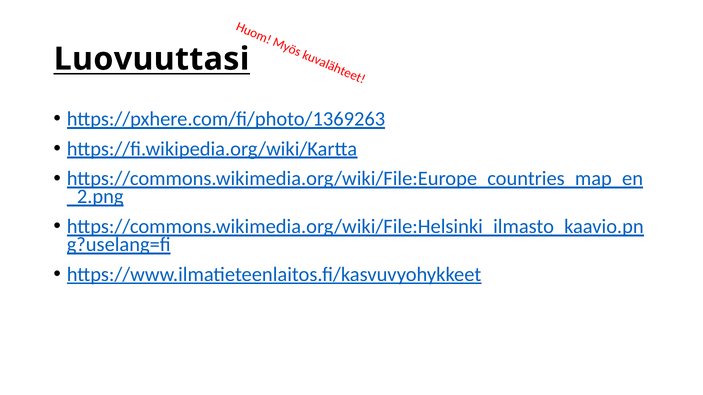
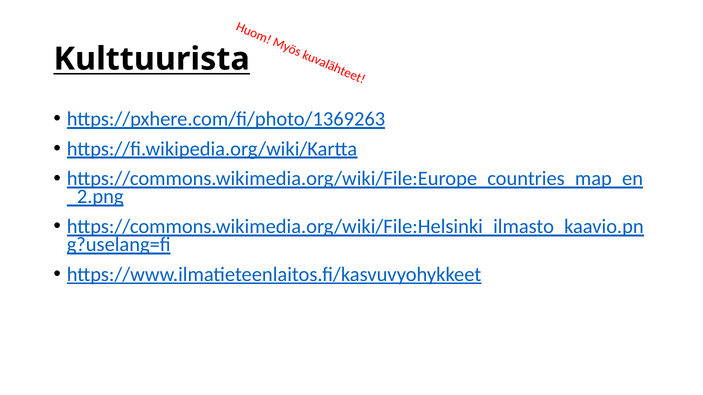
Luovuuttasi: Luovuuttasi -> Kulttuurista (152, 59)
